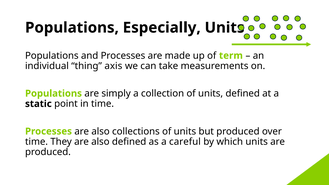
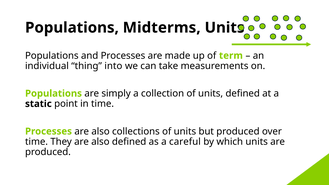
Especially: Especially -> Midterms (162, 28)
axis: axis -> into (113, 66)
